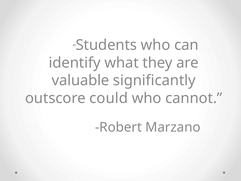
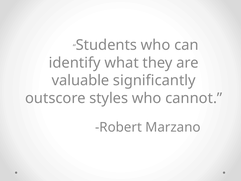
could: could -> styles (109, 98)
